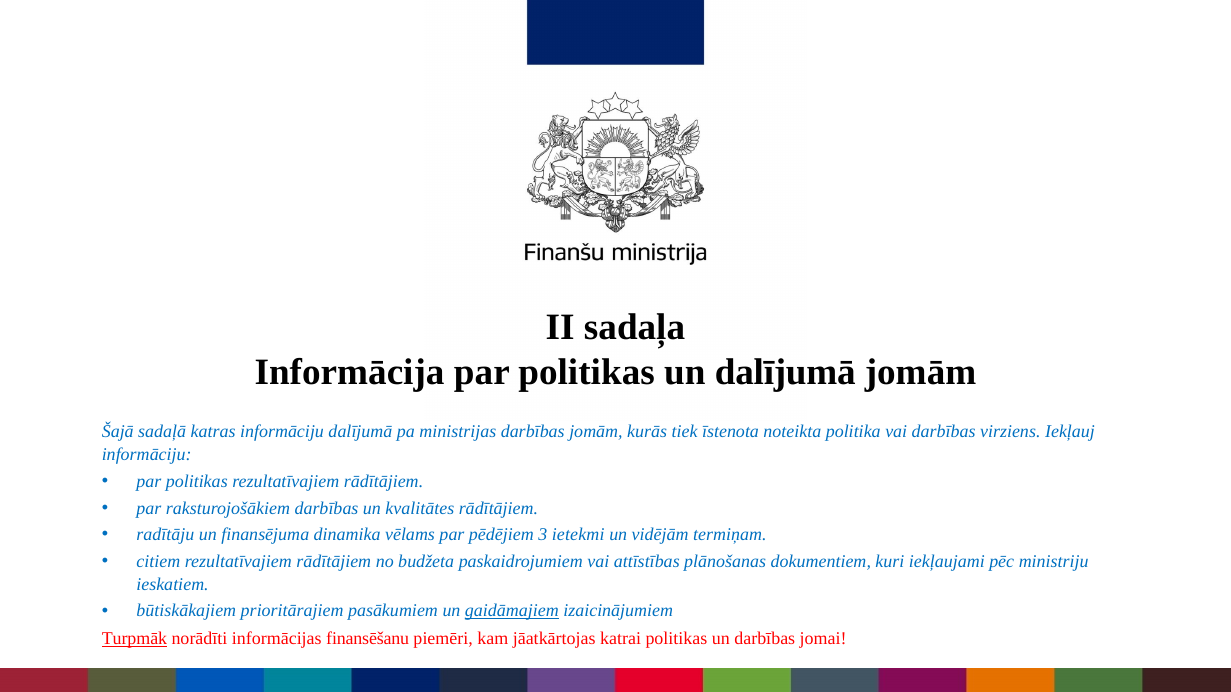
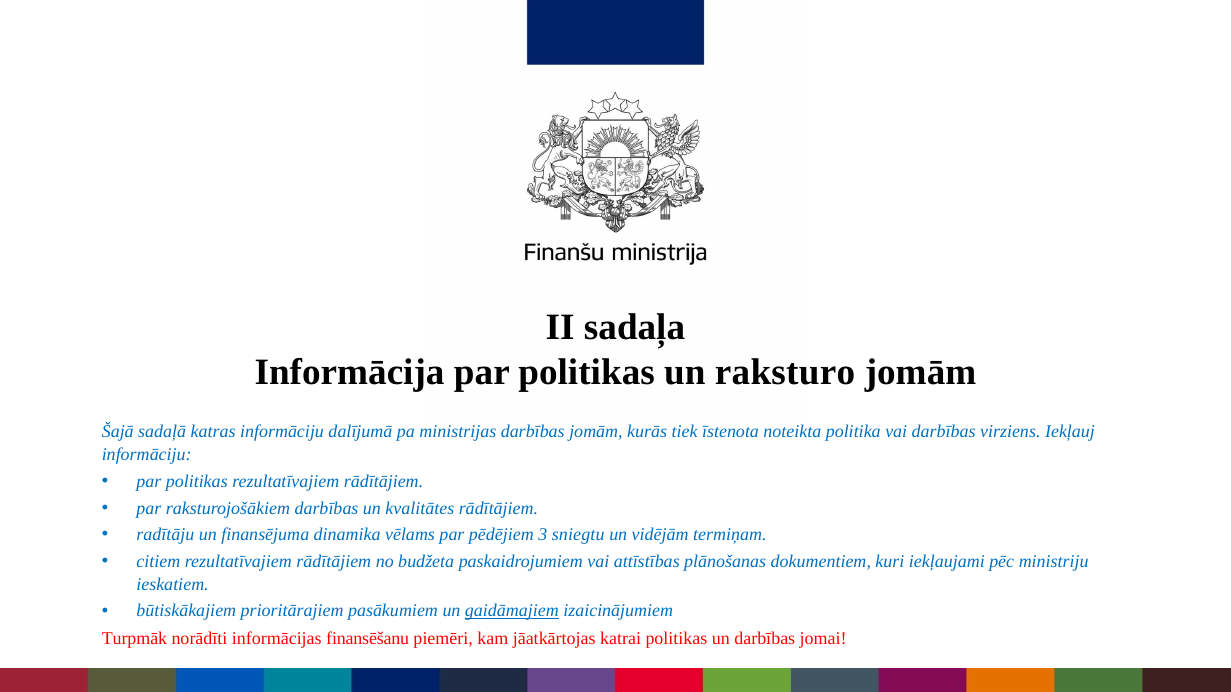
un dalījumā: dalījumā -> raksturo (785, 372)
ietekmi: ietekmi -> sniegtu (578, 535)
Turpmāk underline: present -> none (134, 639)
